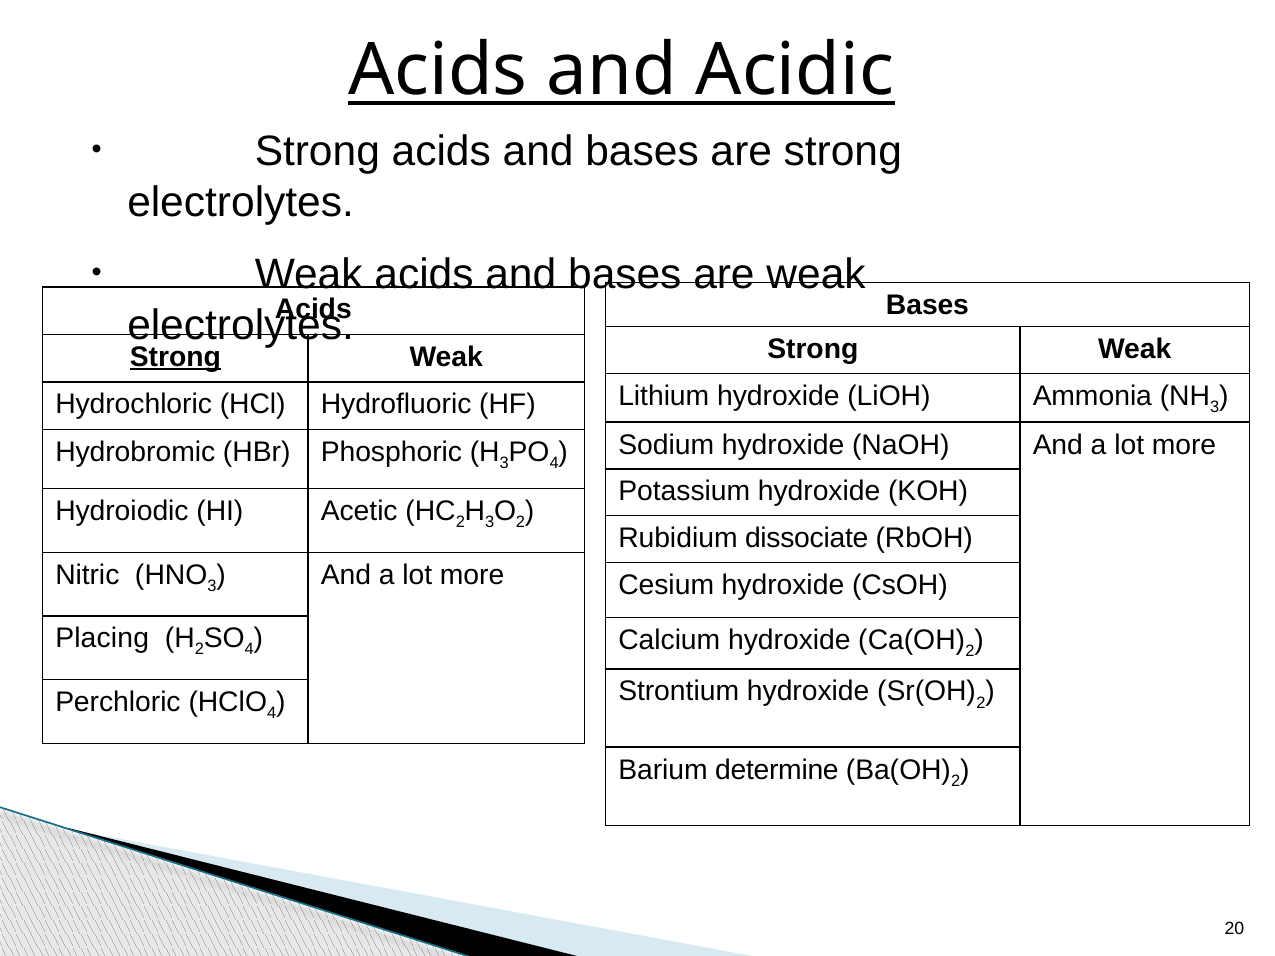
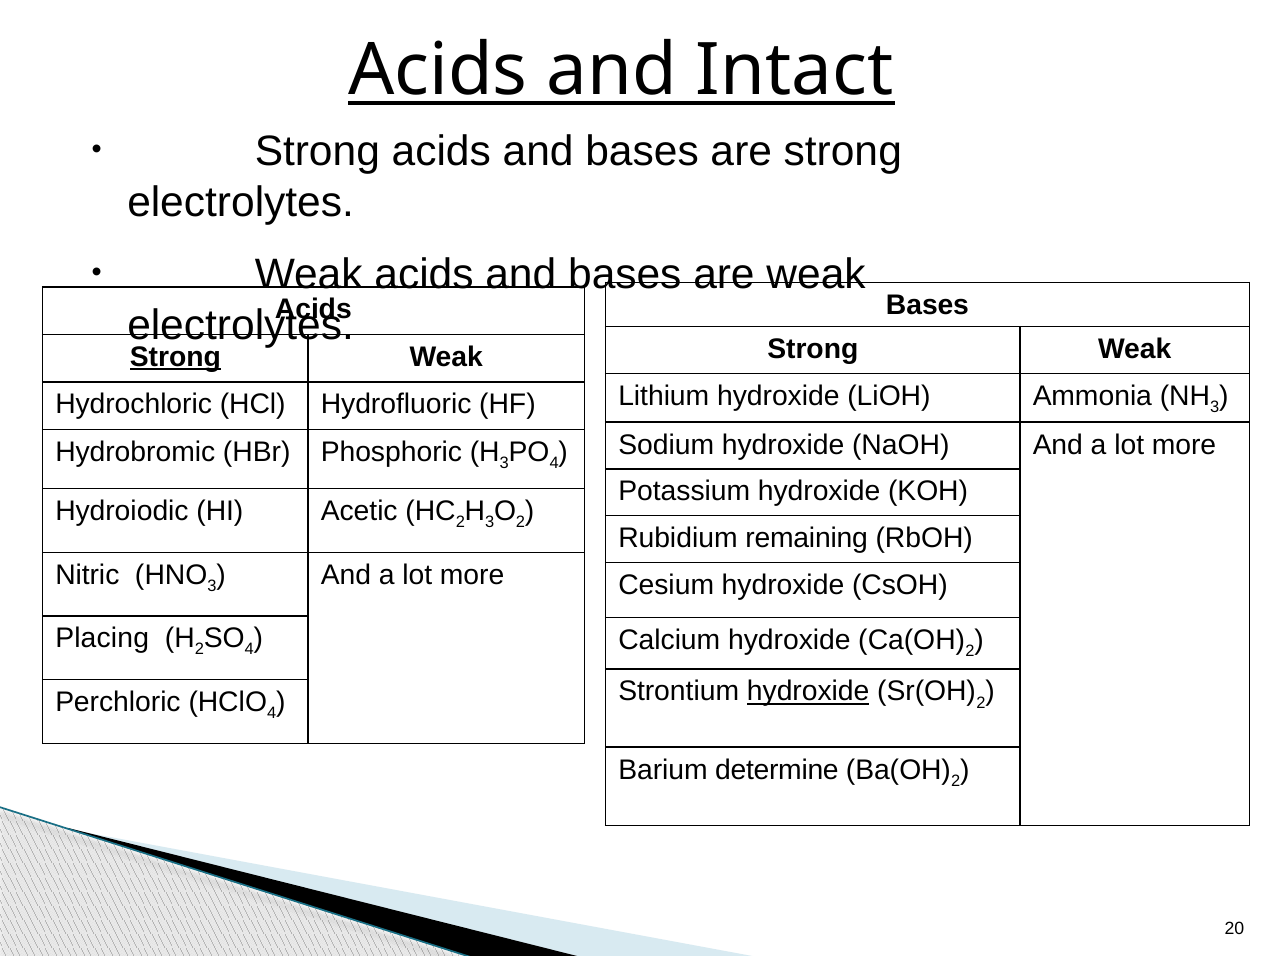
Acidic: Acidic -> Intact (795, 70)
dissociate: dissociate -> remaining (807, 538)
hydroxide underline: none -> present (808, 692)
